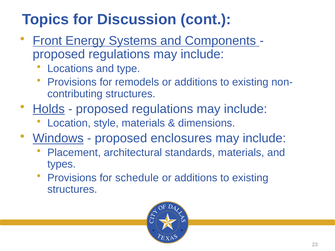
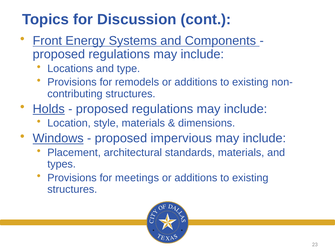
enclosures: enclosures -> impervious (181, 138)
schedule: schedule -> meetings (137, 178)
